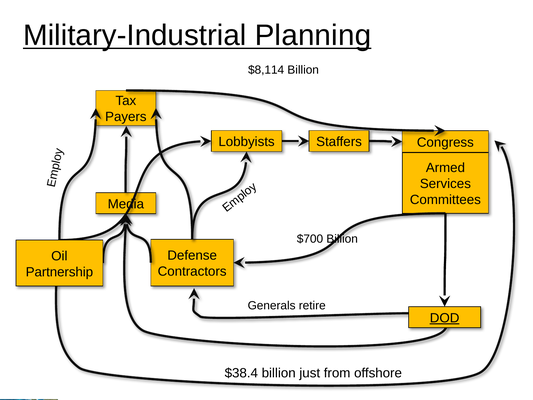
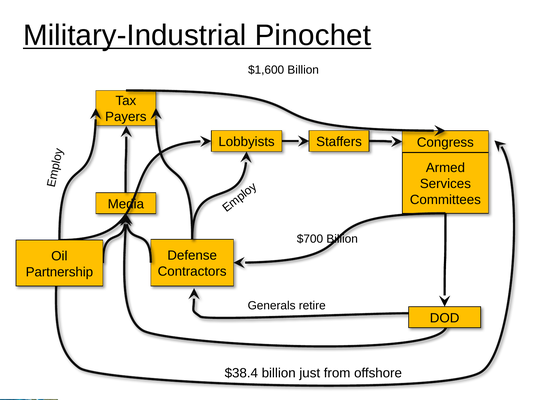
Planning: Planning -> Pinochet (313, 35)
$8,114: $8,114 -> $1,600 (266, 70)
DOD underline: present -> none (445, 318)
